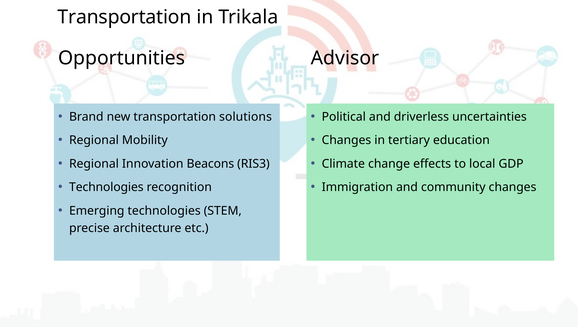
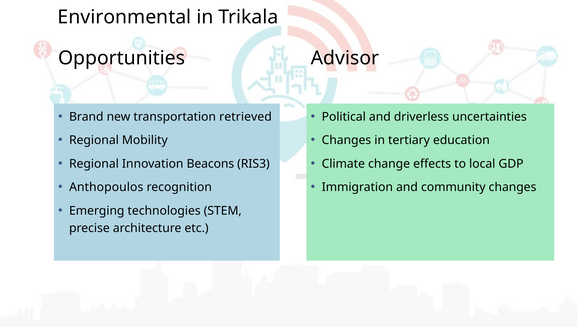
Transportation: Transportation -> Environmental (124, 17)
solutions: solutions -> retrieved (246, 117)
Technologies: Technologies -> Anthopoulos (106, 187)
